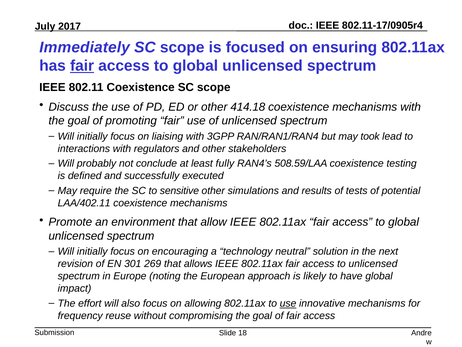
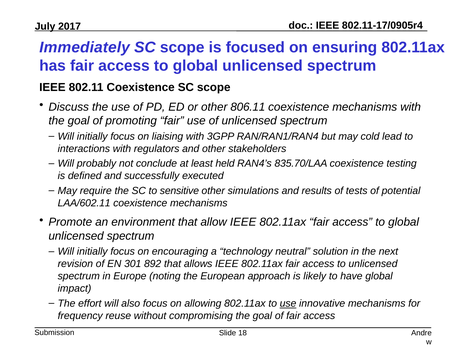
fair underline: present -> none (82, 66)
414.18: 414.18 -> 806.11 (248, 107)
took: took -> cold (370, 136)
fully: fully -> held (225, 163)
508.59/LAA: 508.59/LAA -> 835.70/LAA (301, 163)
LAA/402.11: LAA/402.11 -> LAA/602.11 (84, 203)
269: 269 -> 892 (153, 264)
